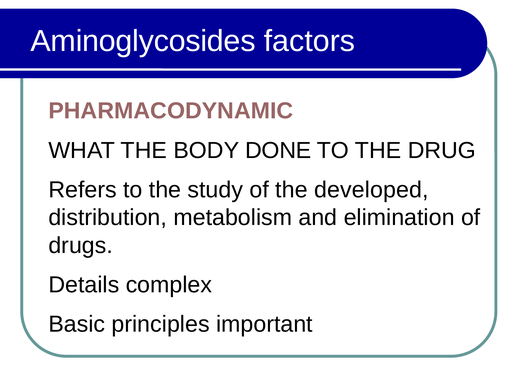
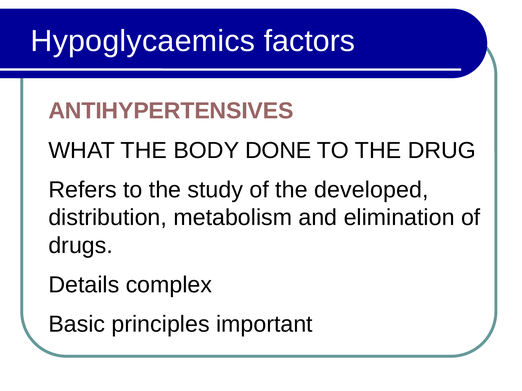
Aminoglycosides: Aminoglycosides -> Hypoglycaemics (143, 41)
PHARMACODYNAMIC: PHARMACODYNAMIC -> ANTIHYPERTENSIVES (171, 111)
